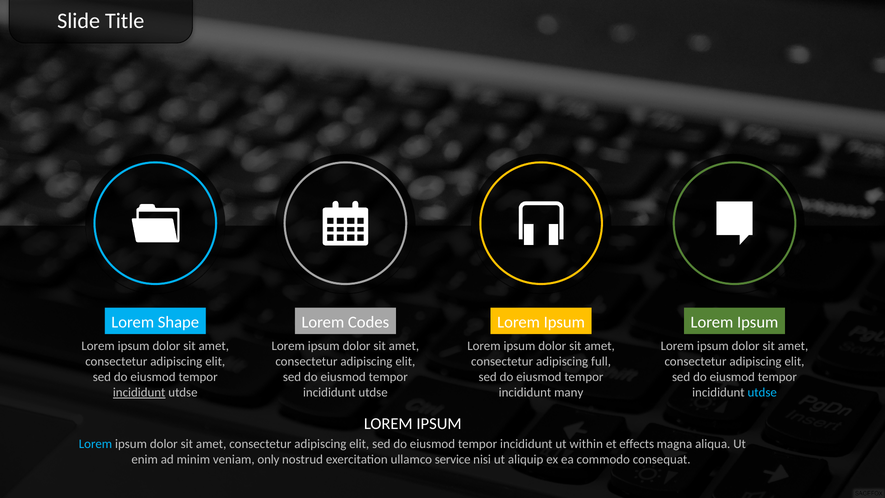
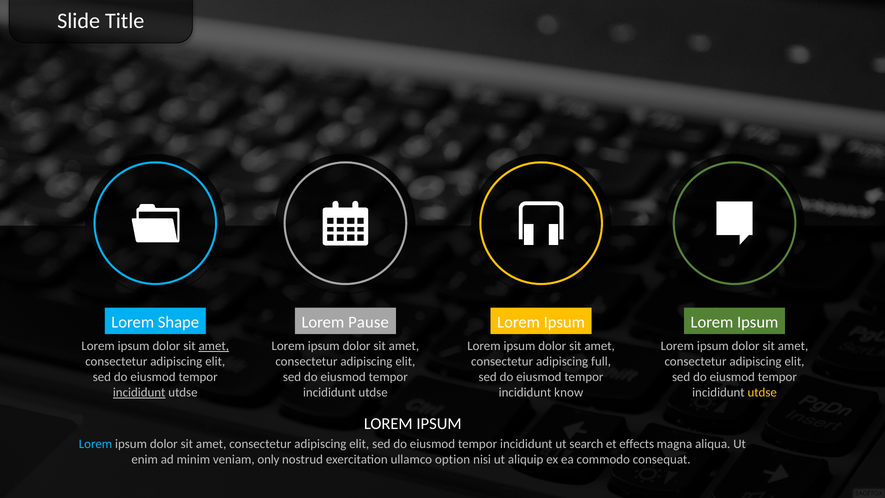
Codes: Codes -> Pause (369, 322)
amet underline: none -> present (214, 346)
many: many -> know (569, 392)
utdse colour: light blue -> yellow (762, 392)
within: within -> search (586, 444)
service: service -> option (453, 459)
